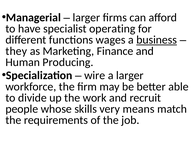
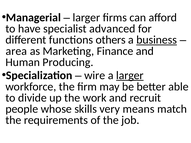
operating: operating -> advanced (112, 29)
wages: wages -> others (111, 40)
they: they -> area (16, 51)
larger underline: none -> present (130, 76)
